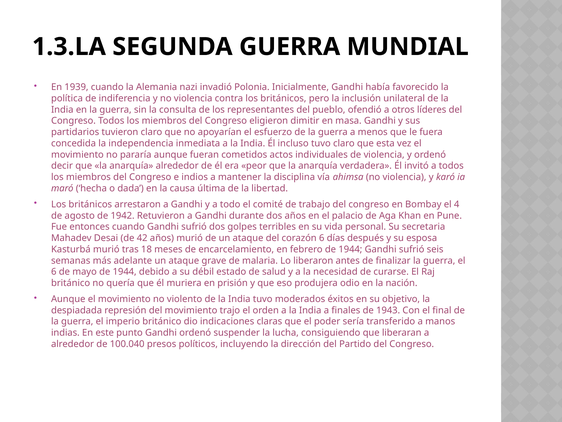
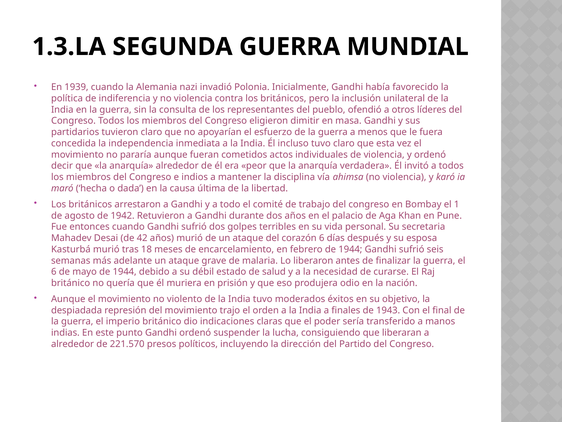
4: 4 -> 1 (457, 204)
100.040: 100.040 -> 221.570 (127, 344)
